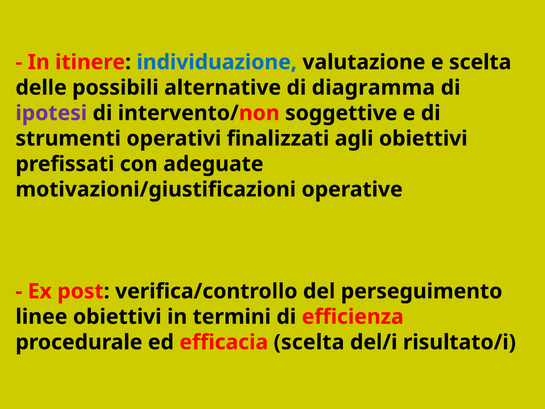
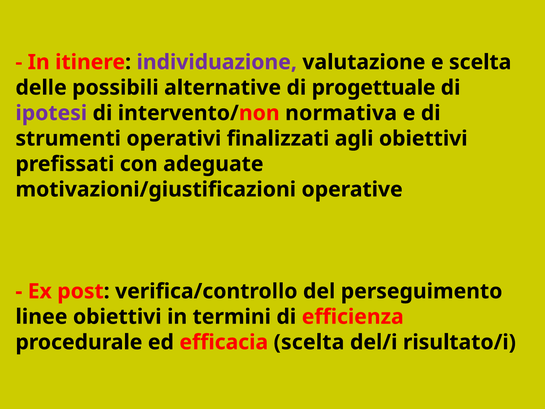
individuazione colour: blue -> purple (217, 62)
diagramma: diagramma -> progettuale (374, 88)
soggettive: soggettive -> normativa (341, 113)
